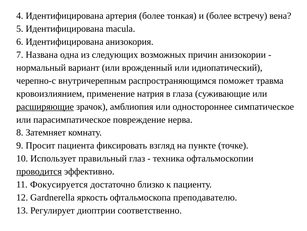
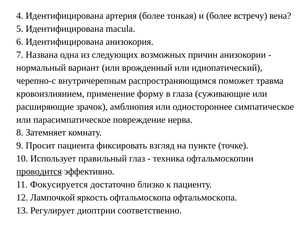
натрия: натрия -> форму (150, 93)
расширяющие underline: present -> none (45, 106)
Gardnerella: Gardnerella -> Лампочкой (53, 197)
офтальмоскопа преподавателю: преподавателю -> офтальмоскопа (205, 197)
